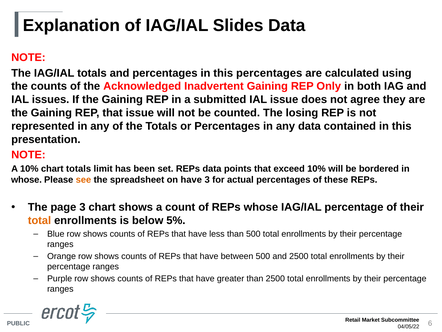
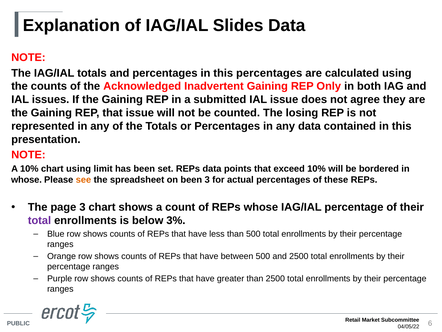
chart totals: totals -> using (79, 169)
on have: have -> been (191, 180)
total colour: orange -> purple (39, 220)
5%: 5% -> 3% (176, 220)
